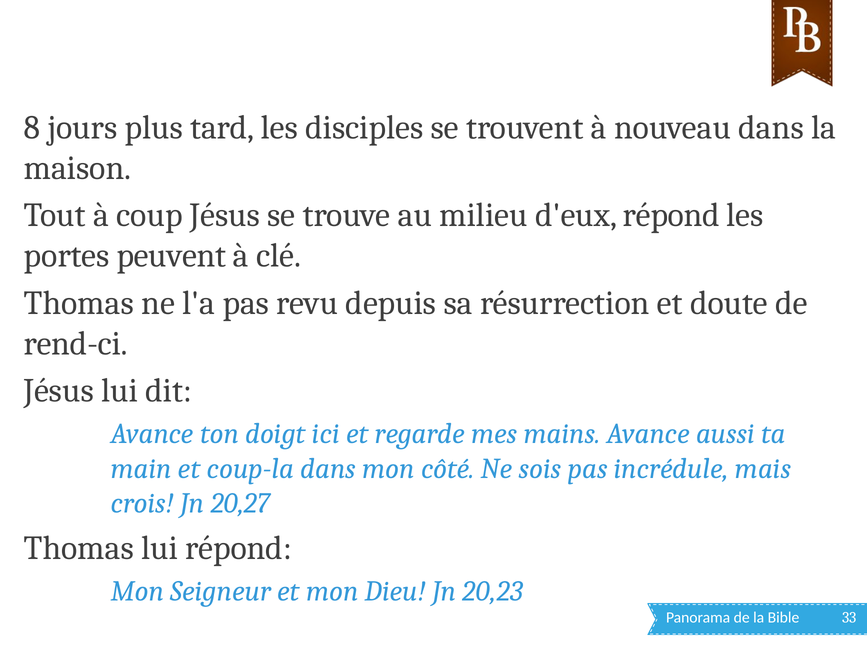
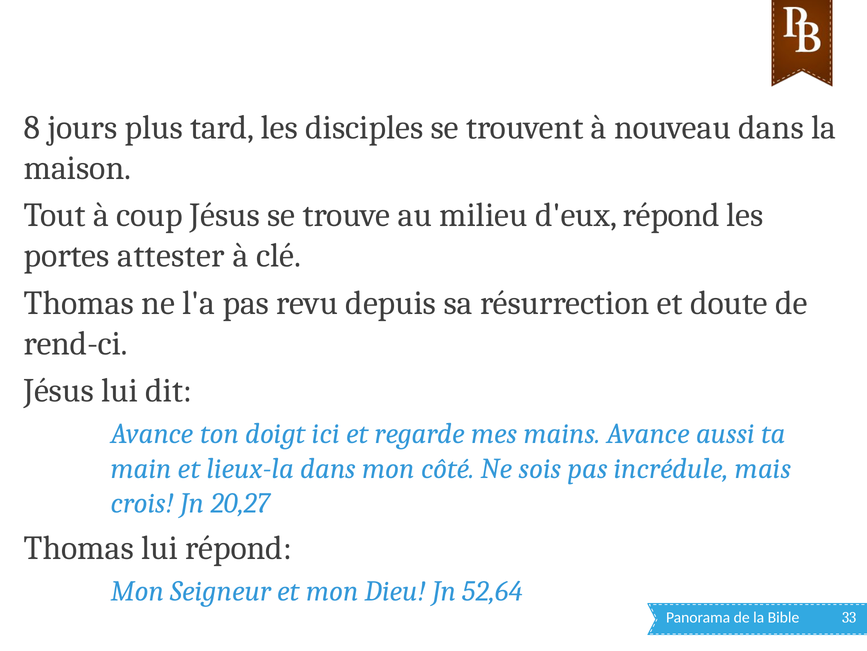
peuvent: peuvent -> attester (171, 255)
coup-la: coup-la -> lieux-la (250, 468)
20,23: 20,23 -> 52,64 (493, 590)
